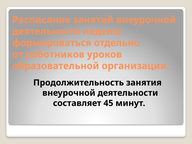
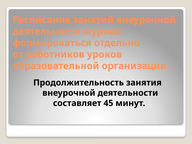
неделю: неделю -> журнал (102, 31)
